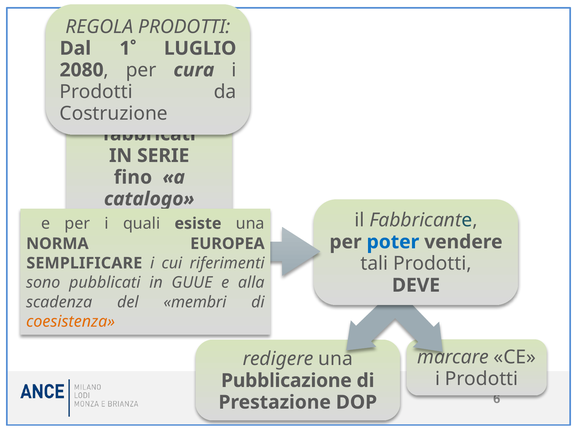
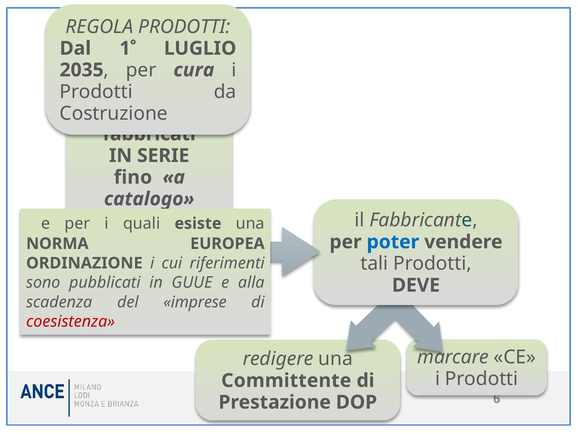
2080: 2080 -> 2035 (82, 70)
SEMPLIFICARE: SEMPLIFICARE -> ORDINAZIONE (84, 263)
membri: membri -> imprese (195, 302)
coesistenza colour: orange -> red (71, 321)
Pubblicazione: Pubblicazione -> Committente (286, 380)
